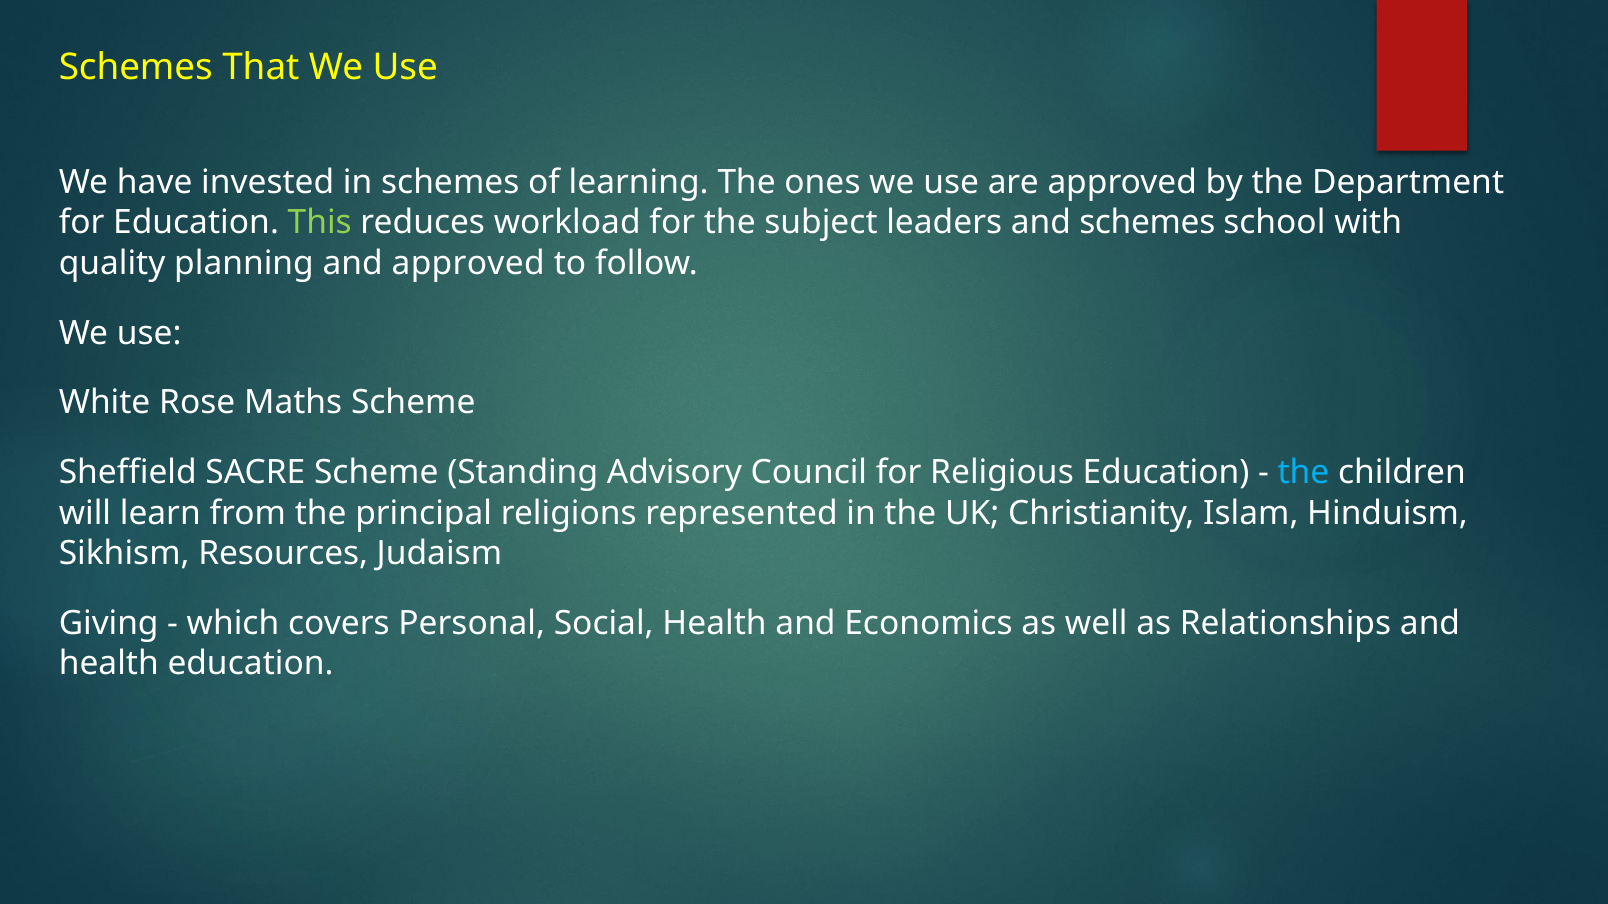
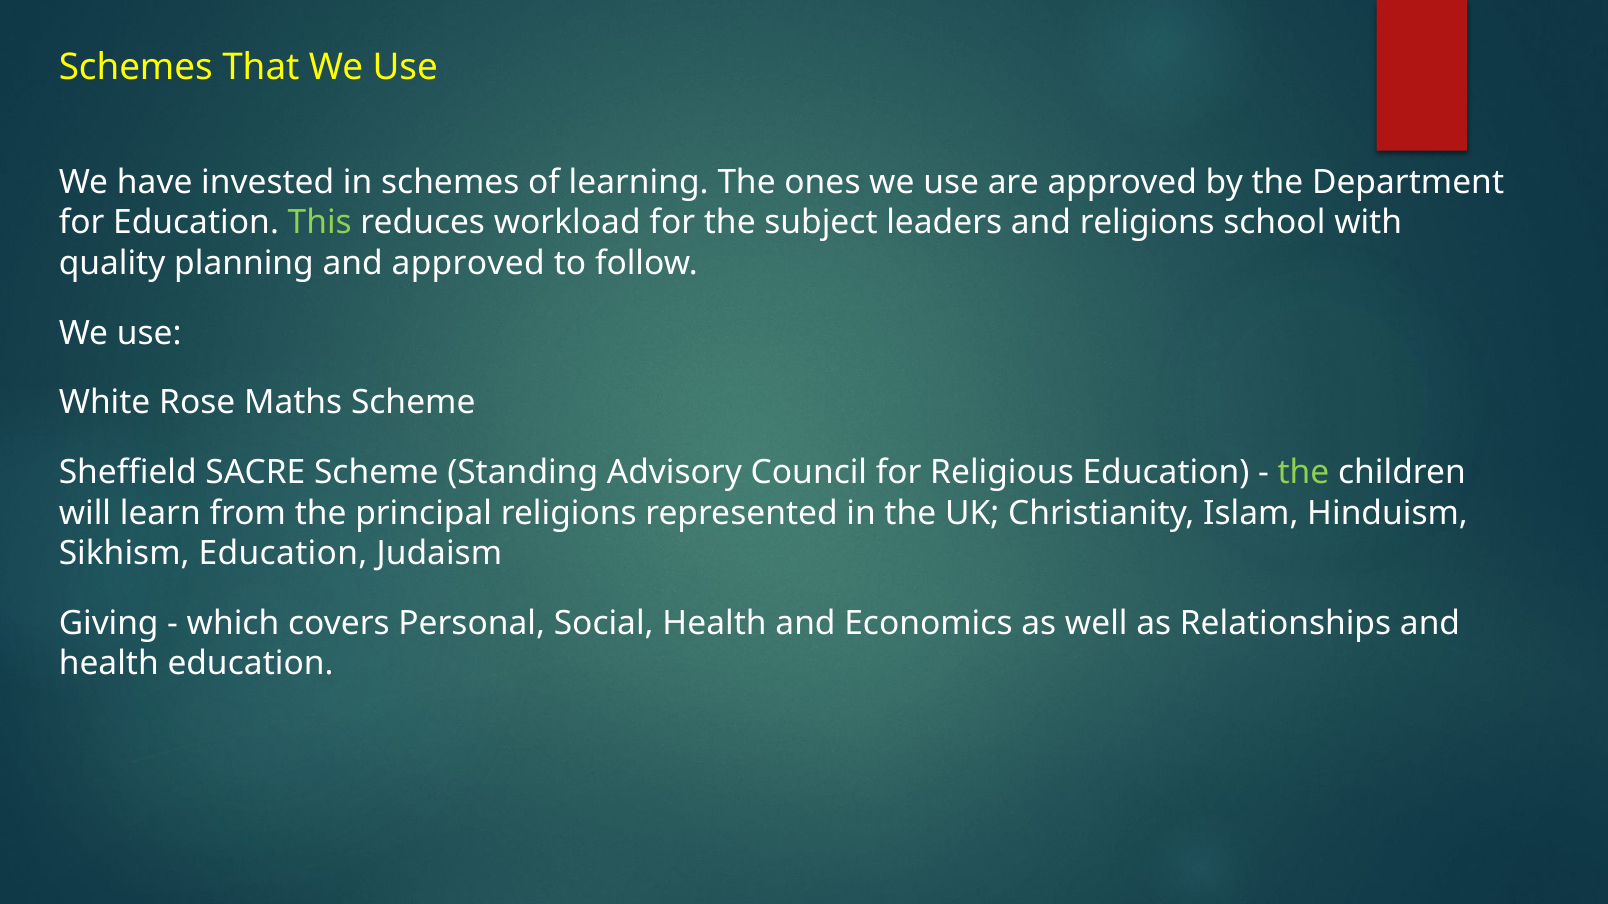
and schemes: schemes -> religions (1147, 223)
the colour: light blue -> light green (1303, 473)
Sikhism Resources: Resources -> Education (283, 554)
